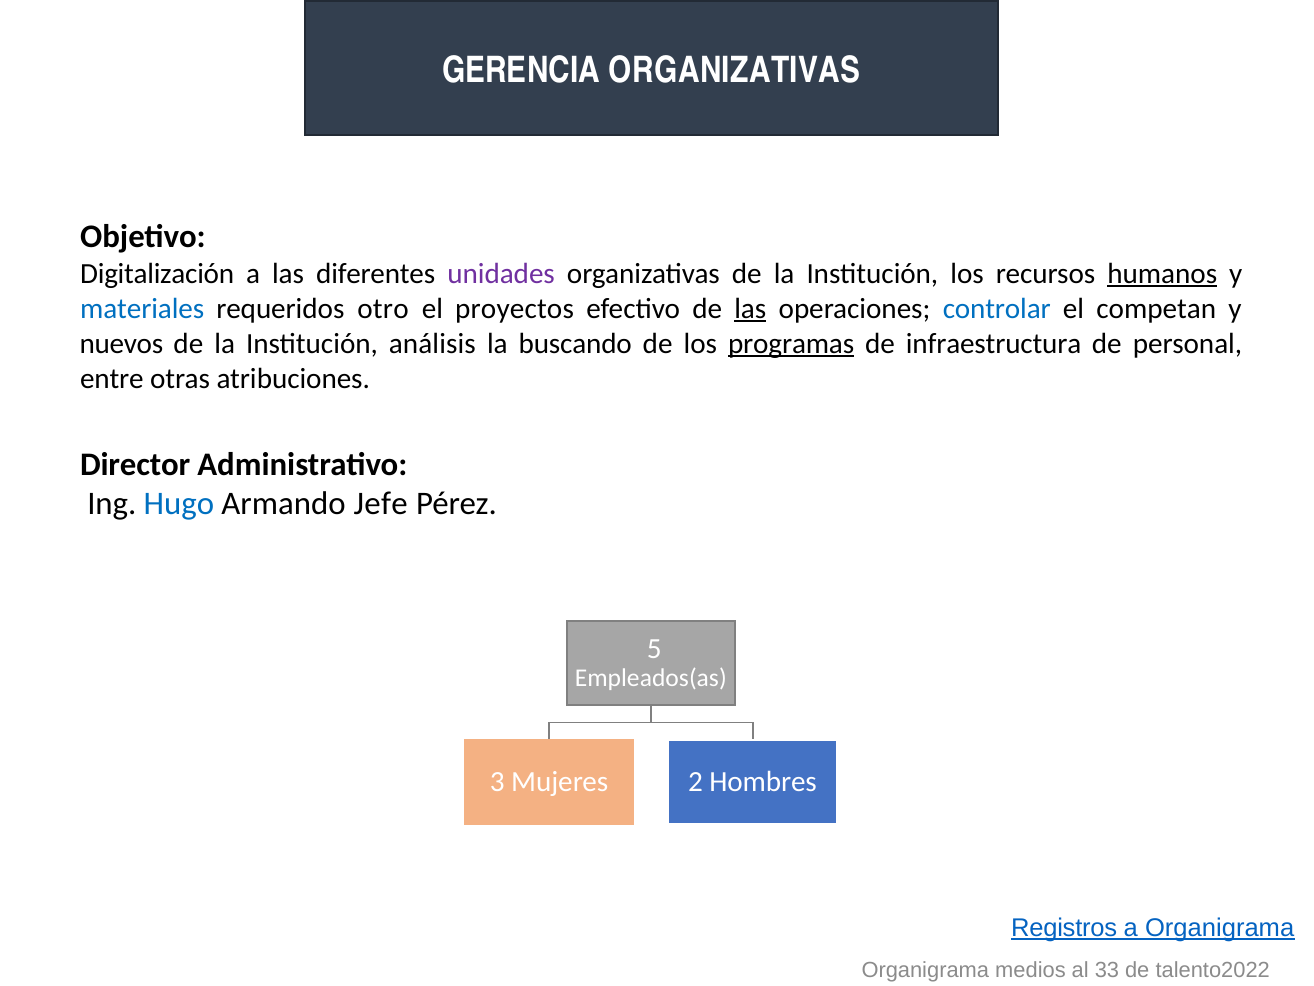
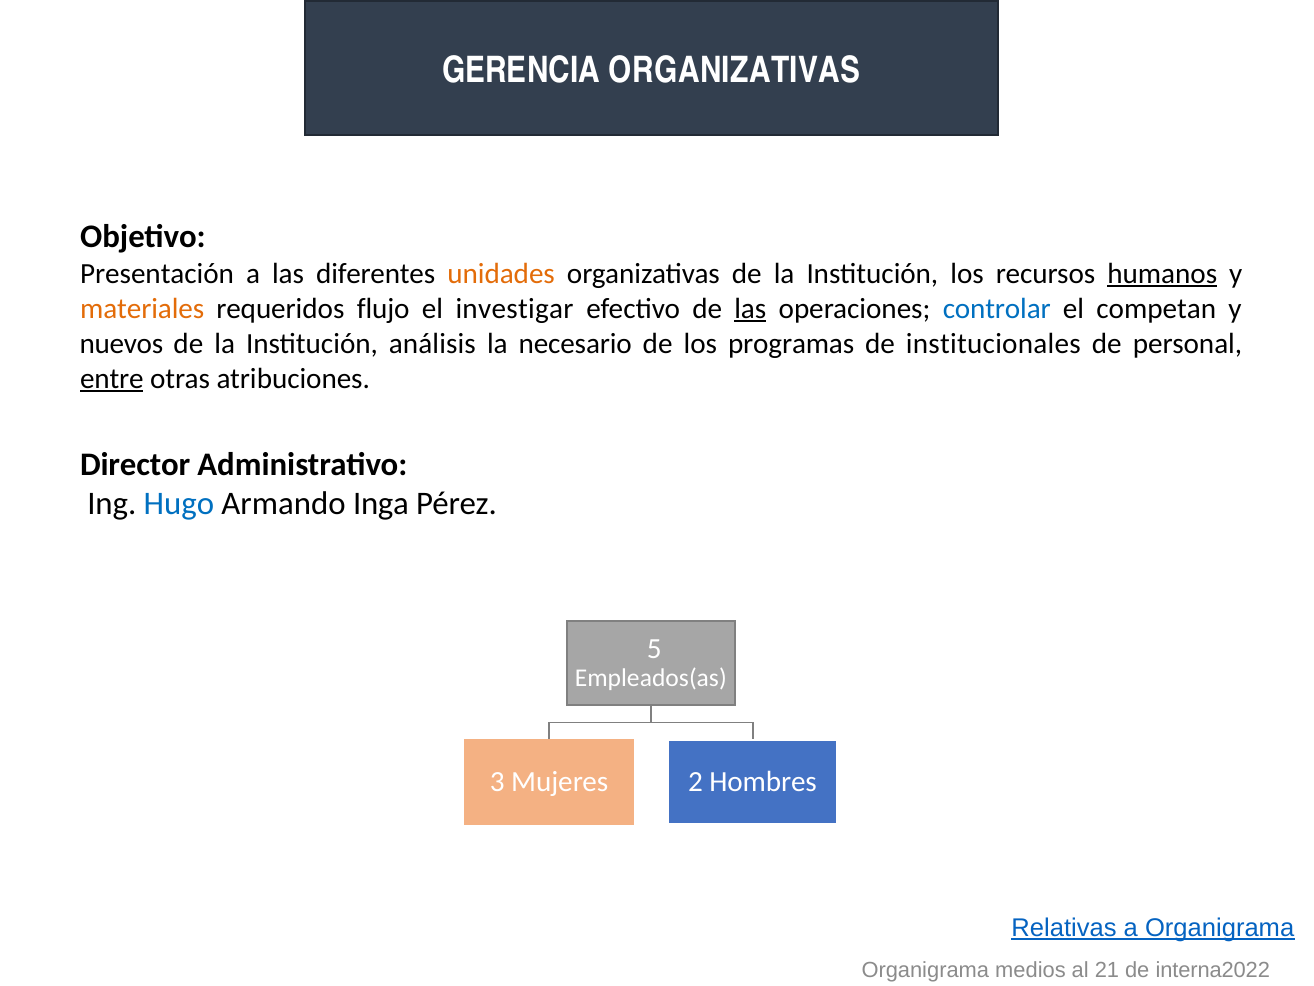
Digitalización: Digitalización -> Presentación (157, 274)
unidades colour: purple -> orange (501, 274)
materiales colour: blue -> orange (142, 309)
otro: otro -> flujo (383, 309)
proyectos: proyectos -> investigar (514, 309)
buscando: buscando -> necesario (575, 344)
programas underline: present -> none (791, 344)
infraestructura: infraestructura -> institucionales (993, 344)
entre underline: none -> present (112, 379)
Jefe: Jefe -> Inga (381, 504)
Registros: Registros -> Relativas (1064, 927)
33: 33 -> 21 (1107, 970)
talento2022: talento2022 -> interna2022 (1213, 970)
